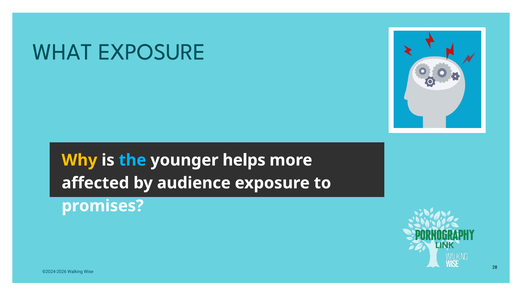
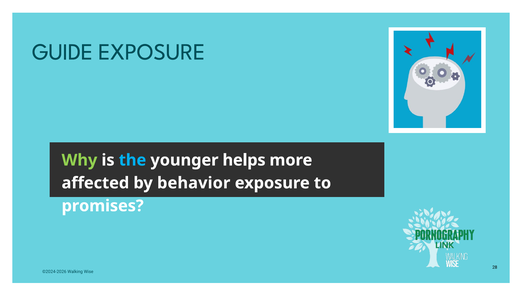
WHAT: WHAT -> GUIDE (62, 52)
Why colour: yellow -> light green (79, 160)
audience: audience -> behavior (194, 183)
